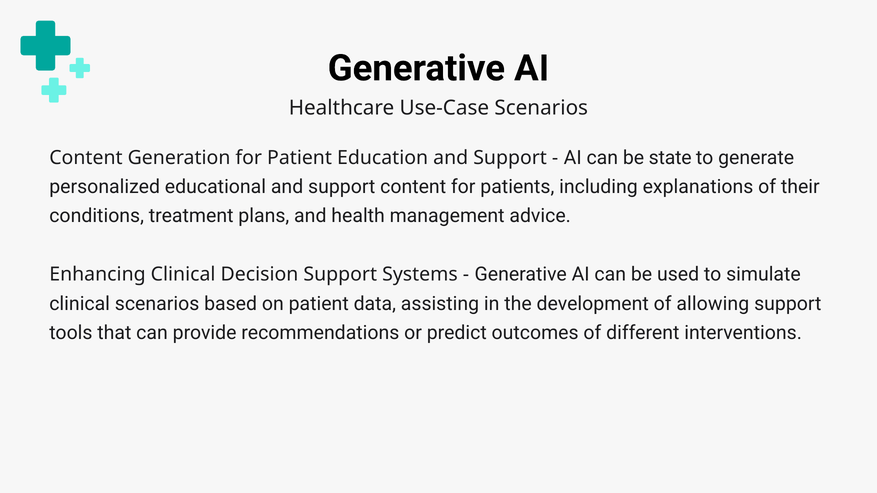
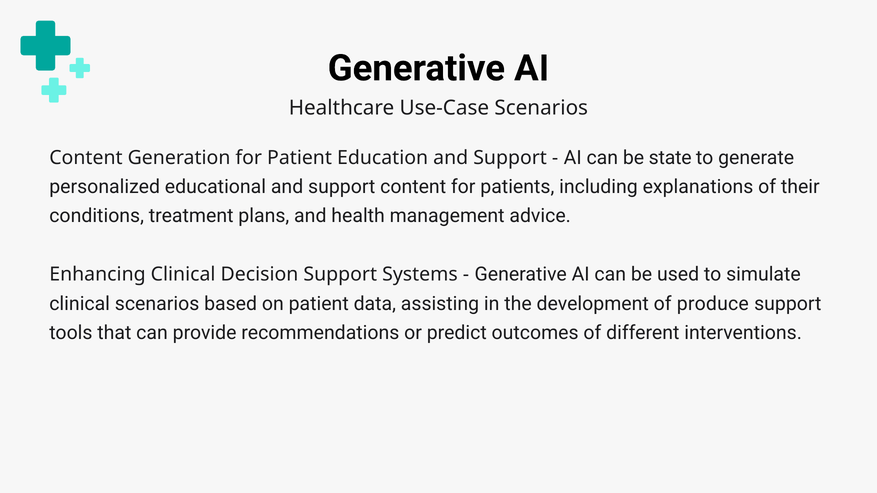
allowing: allowing -> produce (713, 304)
